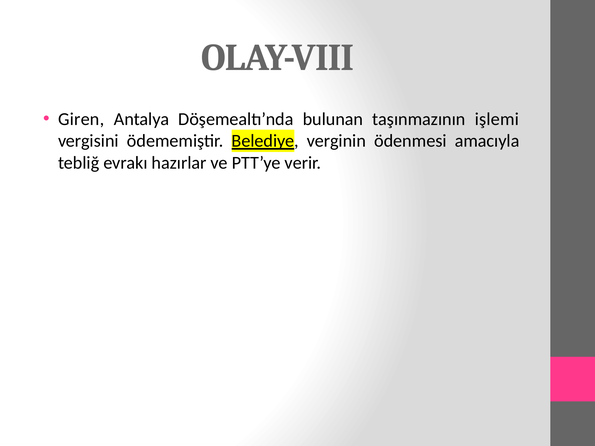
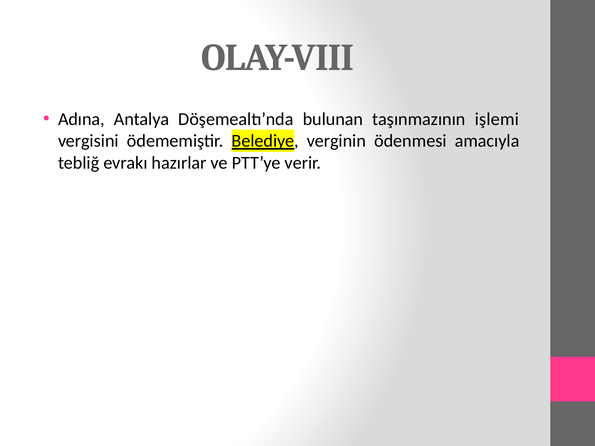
Giren: Giren -> Adına (81, 119)
